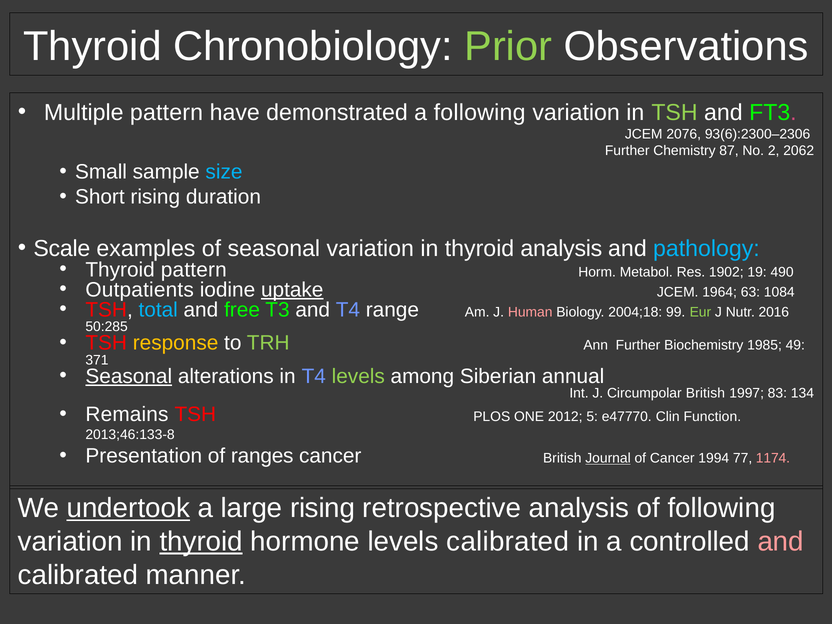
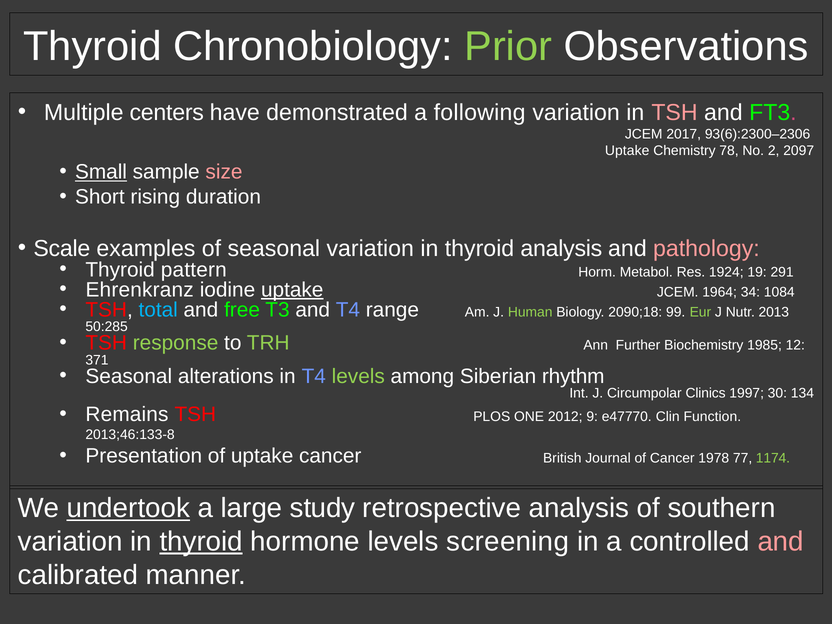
Multiple pattern: pattern -> centers (167, 112)
TSH colour: light green -> pink (674, 112)
2076: 2076 -> 2017 (684, 134)
Further: Further -> Uptake (627, 151)
87: 87 -> 78 (729, 151)
2062: 2062 -> 2097 (799, 151)
Small underline: none -> present (101, 172)
size colour: light blue -> pink (224, 172)
pathology colour: light blue -> pink (706, 248)
1902: 1902 -> 1924 (726, 272)
490: 490 -> 291 (782, 272)
Outpatients: Outpatients -> Ehrenkranz (140, 290)
63: 63 -> 34 (750, 292)
Human colour: pink -> light green (530, 312)
2004;18: 2004;18 -> 2090;18 (635, 312)
2016: 2016 -> 2013 (774, 312)
response colour: yellow -> light green (176, 343)
49: 49 -> 12 (795, 345)
Seasonal underline: present -> none (129, 376)
annual: annual -> rhythm (573, 376)
Circumpolar British: British -> Clinics (706, 393)
83: 83 -> 30 (777, 393)
5: 5 -> 9 (592, 417)
of ranges: ranges -> uptake (262, 456)
Journal underline: present -> none (608, 458)
1994: 1994 -> 1978 (714, 458)
1174 colour: pink -> light green (773, 458)
large rising: rising -> study (323, 508)
of following: following -> southern (721, 508)
levels calibrated: calibrated -> screening (508, 542)
